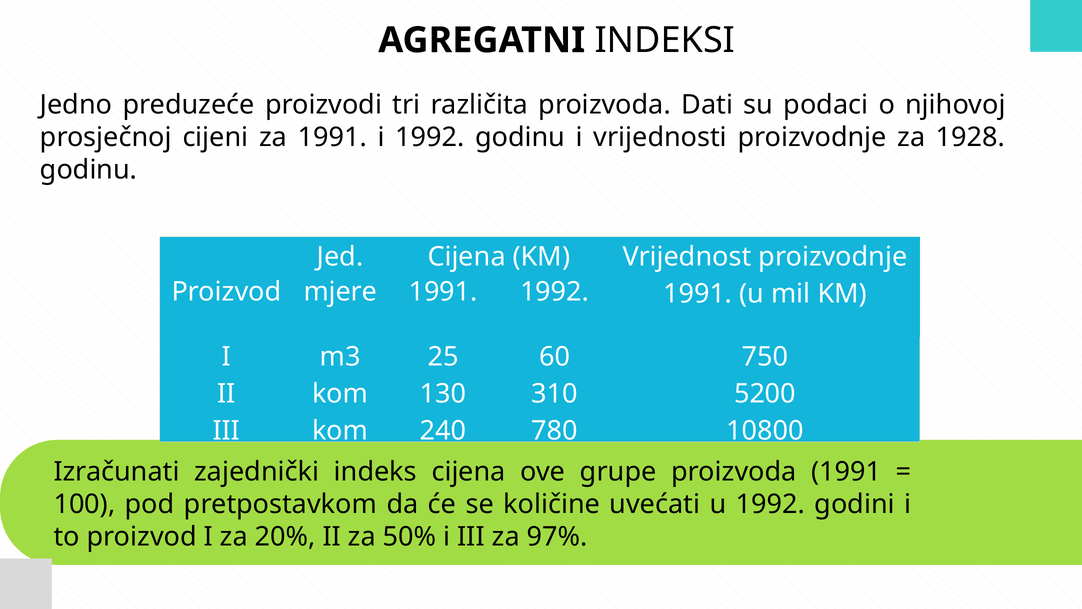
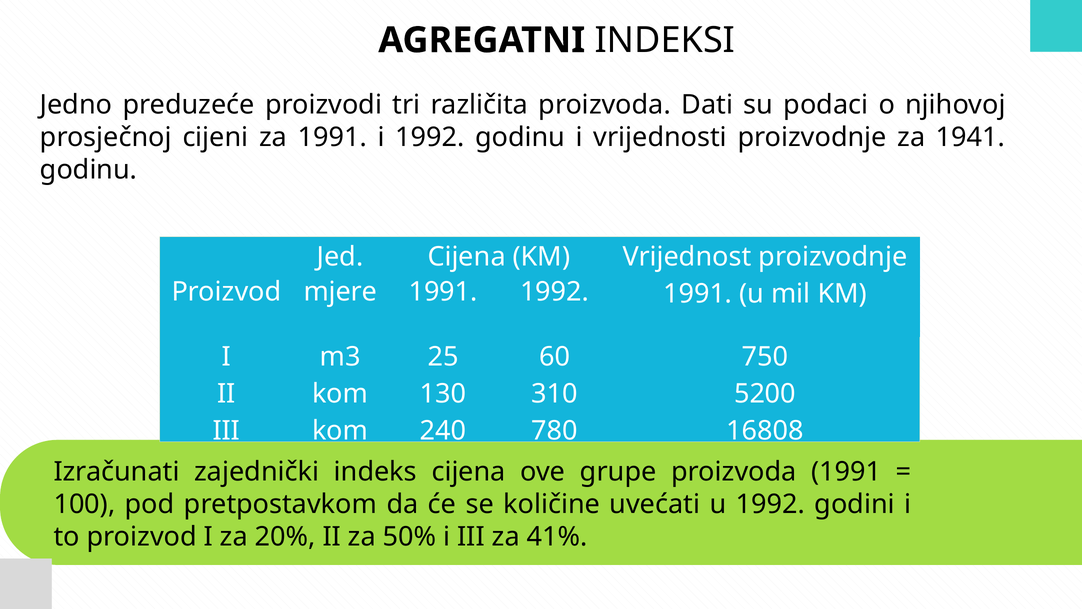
1928: 1928 -> 1941 (970, 137)
10800: 10800 -> 16808 (765, 430)
97%: 97% -> 41% (557, 536)
